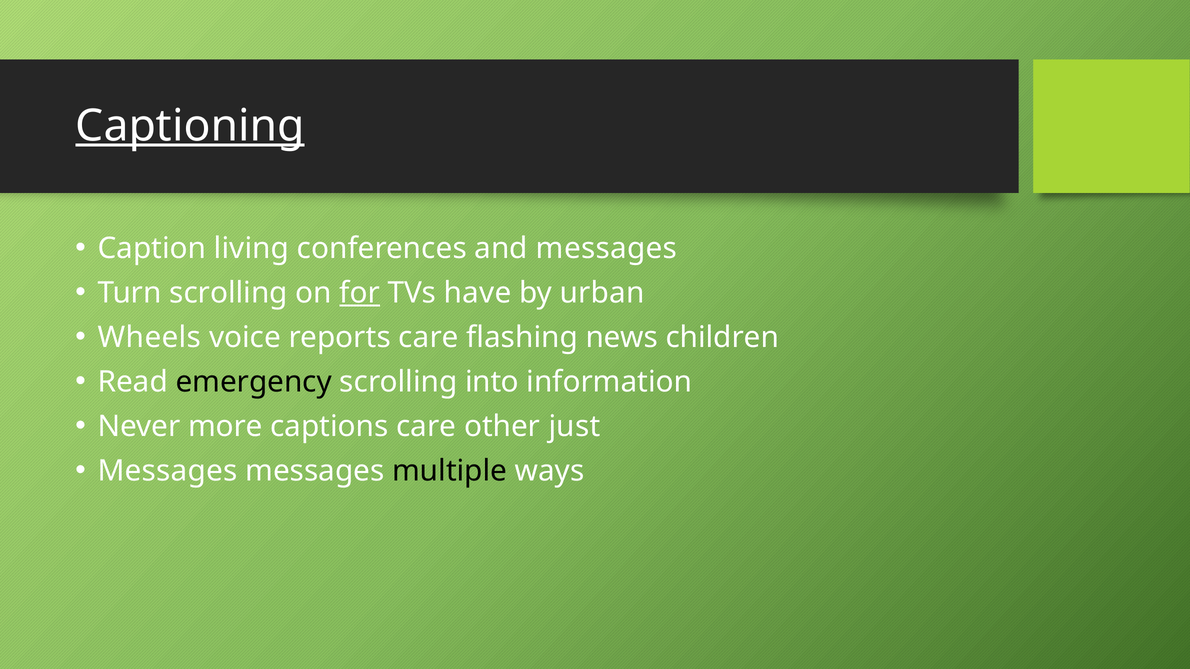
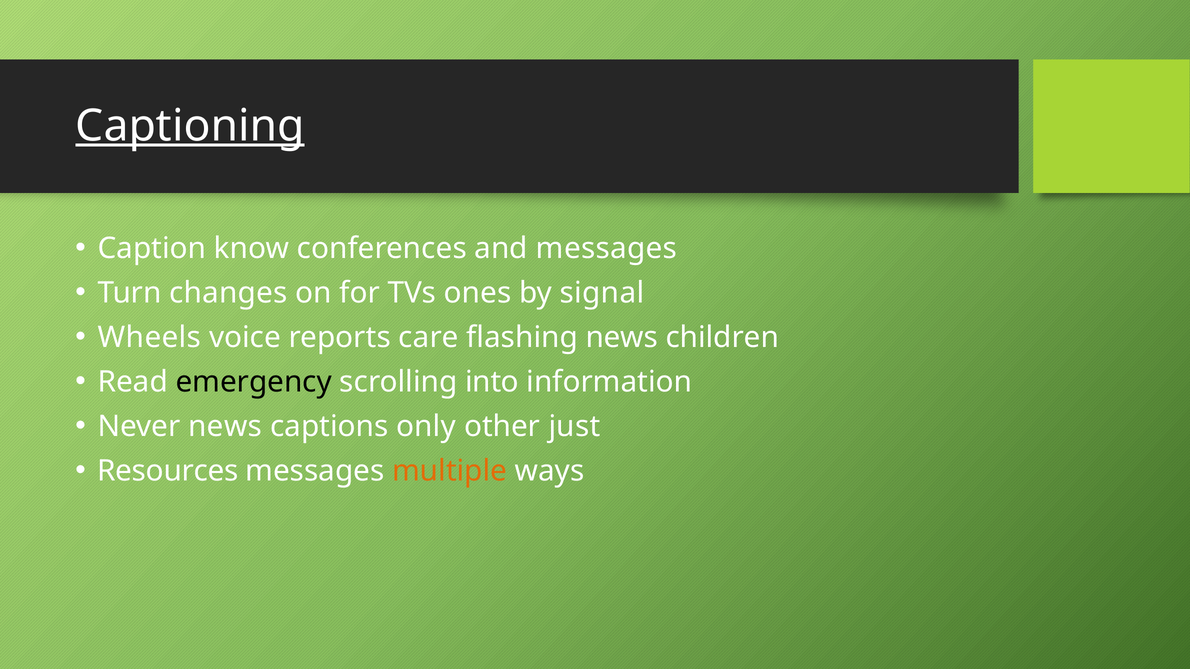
living: living -> know (252, 248)
Turn scrolling: scrolling -> changes (229, 293)
for underline: present -> none (360, 293)
have: have -> ones (478, 293)
urban: urban -> signal (602, 293)
Never more: more -> news (225, 427)
captions care: care -> only (426, 427)
Messages: Messages -> Resources (168, 471)
multiple colour: black -> orange (450, 471)
